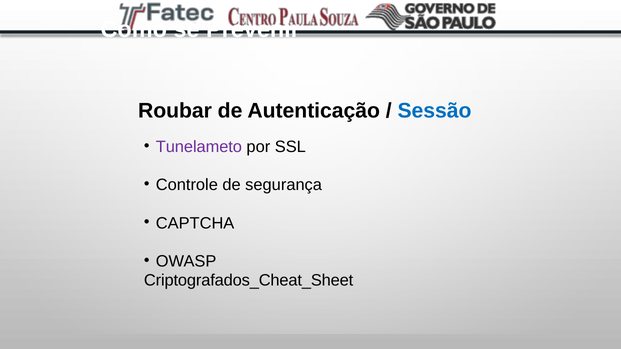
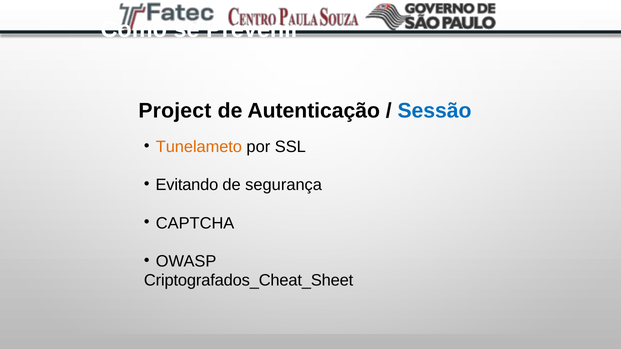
Roubar: Roubar -> Project (175, 111)
Tunelameto colour: purple -> orange (199, 147)
Controle: Controle -> Evitando (187, 185)
